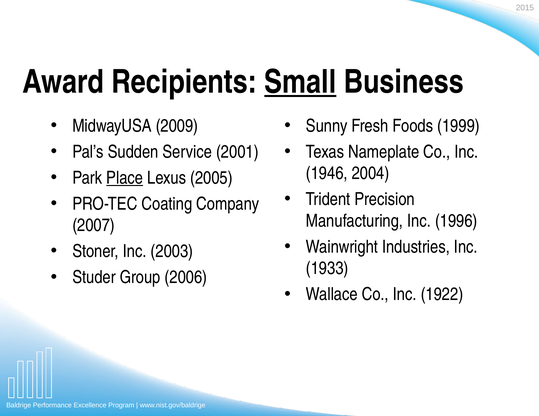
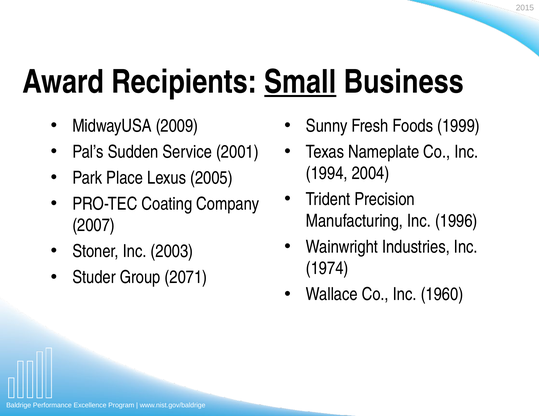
1946: 1946 -> 1994 (327, 174)
Place underline: present -> none (125, 178)
1933: 1933 -> 1974 (327, 269)
2006: 2006 -> 2071 (186, 278)
1922: 1922 -> 1960 (442, 295)
